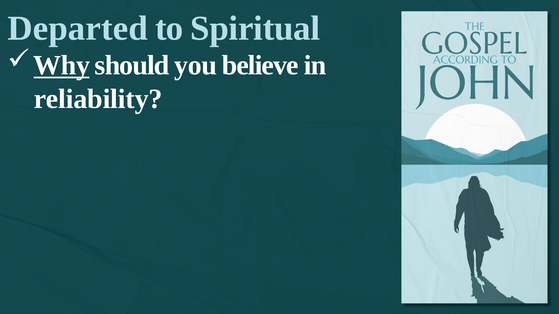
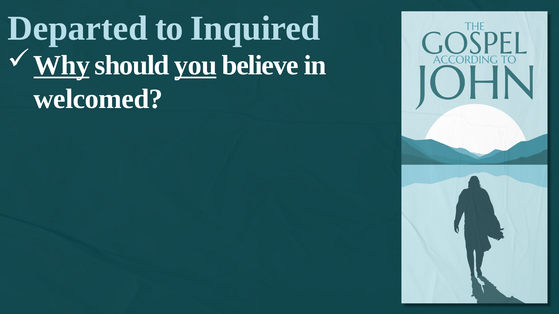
Spiritual: Spiritual -> Inquired (255, 28)
you underline: none -> present (196, 65)
reliability: reliability -> welcomed (98, 99)
